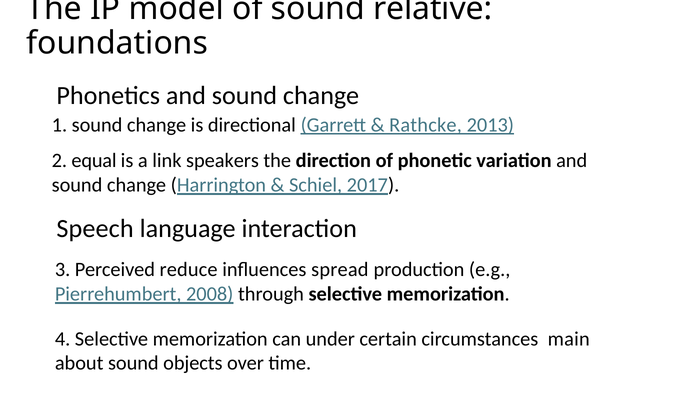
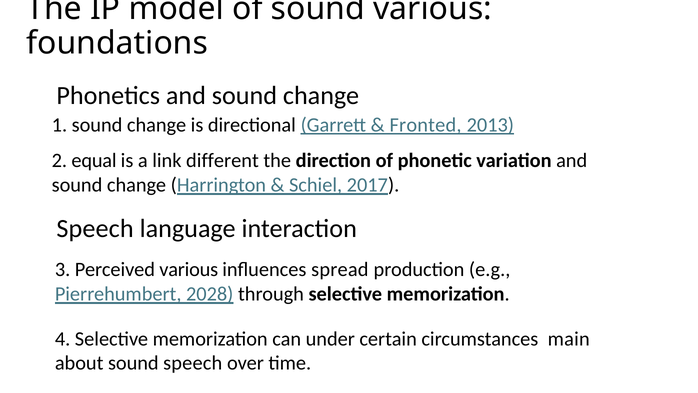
sound relative: relative -> various (433, 9)
Rathcke: Rathcke -> Fronted (426, 125)
speakers: speakers -> different (222, 160)
Perceived reduce: reduce -> various (189, 269)
2008: 2008 -> 2028 (210, 294)
sound objects: objects -> speech (193, 363)
